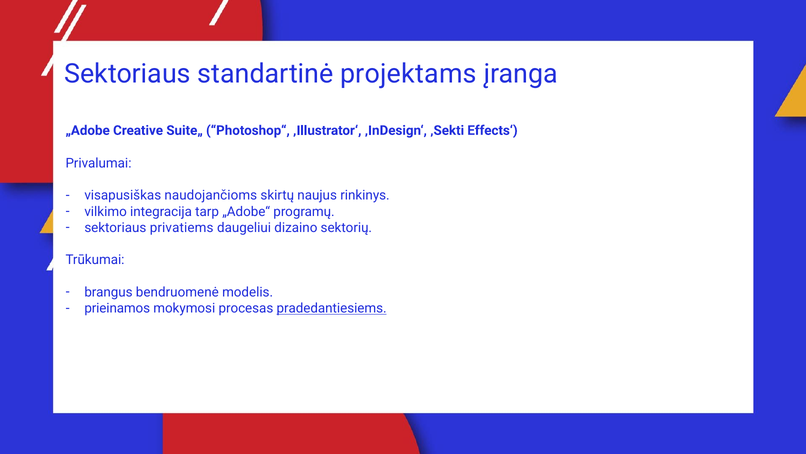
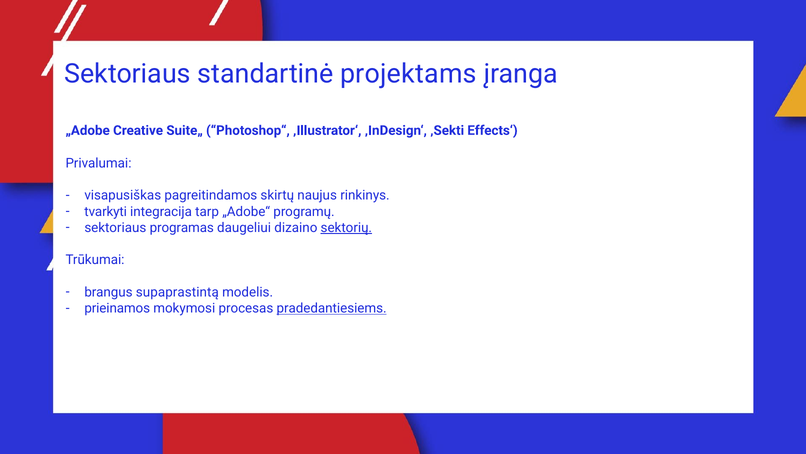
naudojančioms: naudojančioms -> pagreitindamos (211, 195)
vilkimo: vilkimo -> tvarkyti (106, 211)
privatiems: privatiems -> programas (182, 227)
sektorių underline: none -> present (346, 227)
bendruomenė: bendruomenė -> supaprastintą (177, 292)
